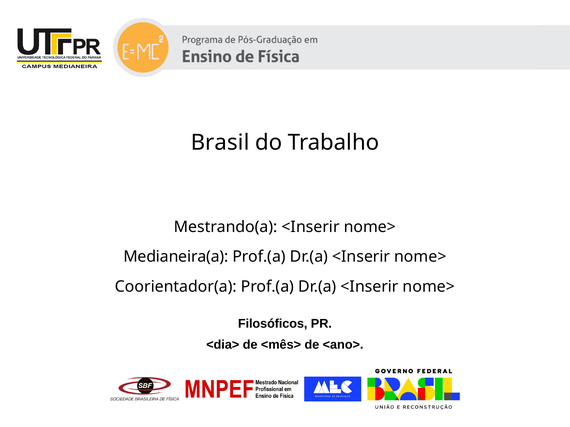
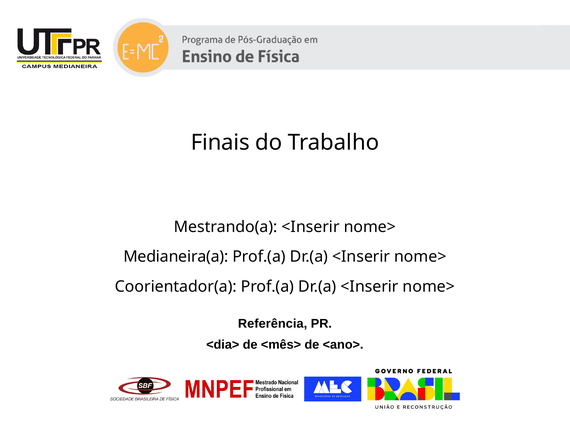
Brasil: Brasil -> Finais (220, 143)
Filosóficos: Filosóficos -> Referência (273, 324)
